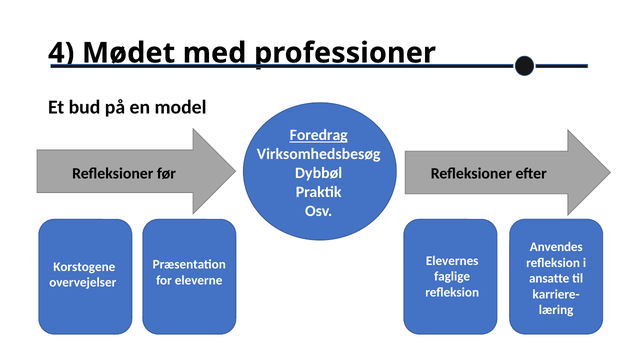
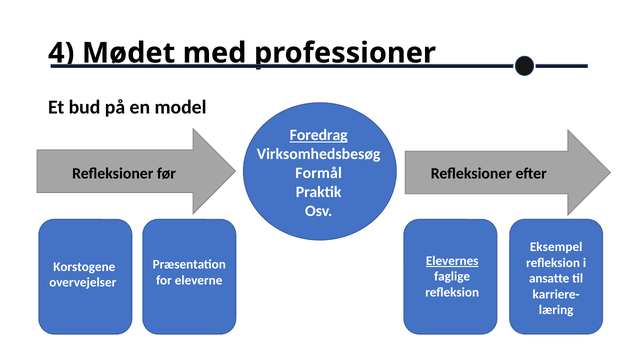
Dybbøl: Dybbøl -> Formål (319, 173)
Anvendes: Anvendes -> Eksempel (556, 247)
Elevernes underline: none -> present (452, 261)
